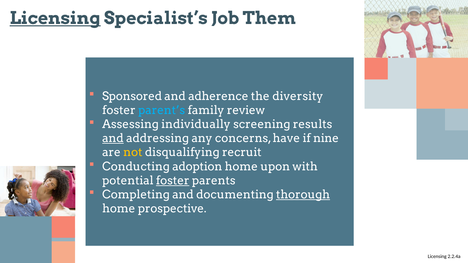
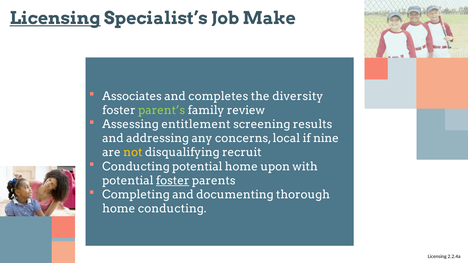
Them: Them -> Make (269, 18)
Sponsored: Sponsored -> Associates (132, 96)
adherence: adherence -> completes (218, 96)
parent’s colour: light blue -> light green (162, 110)
individually: individually -> entitlement (196, 125)
and underline: present -> none (113, 139)
have: have -> local (286, 139)
Conducting adoption: adoption -> potential (197, 167)
thorough underline: present -> none (303, 195)
home prospective: prospective -> conducting (172, 209)
